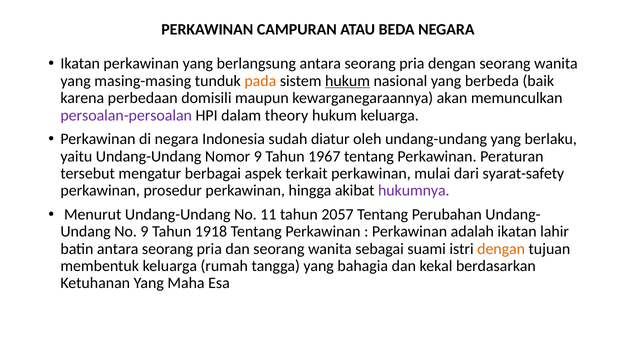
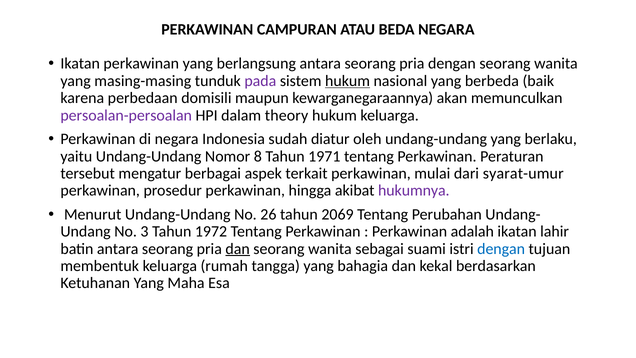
pada colour: orange -> purple (260, 81)
Nomor 9: 9 -> 8 (258, 156)
1967: 1967 -> 1971 (324, 156)
syarat-safety: syarat-safety -> syarat-umur (523, 173)
11: 11 -> 26 (268, 214)
2057: 2057 -> 2069 (338, 214)
No 9: 9 -> 3 (145, 231)
1918: 1918 -> 1972 (211, 231)
dan underline: none -> present (238, 249)
dengan colour: orange -> blue (501, 249)
